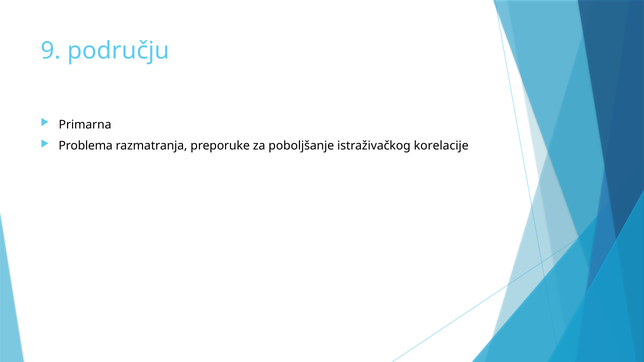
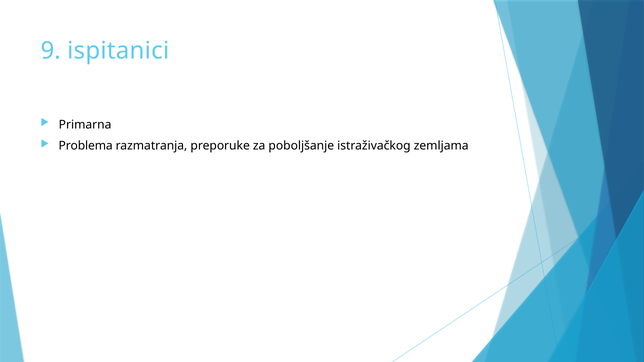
području: području -> ispitanici (118, 51)
korelacije: korelacije -> zemljama (441, 146)
